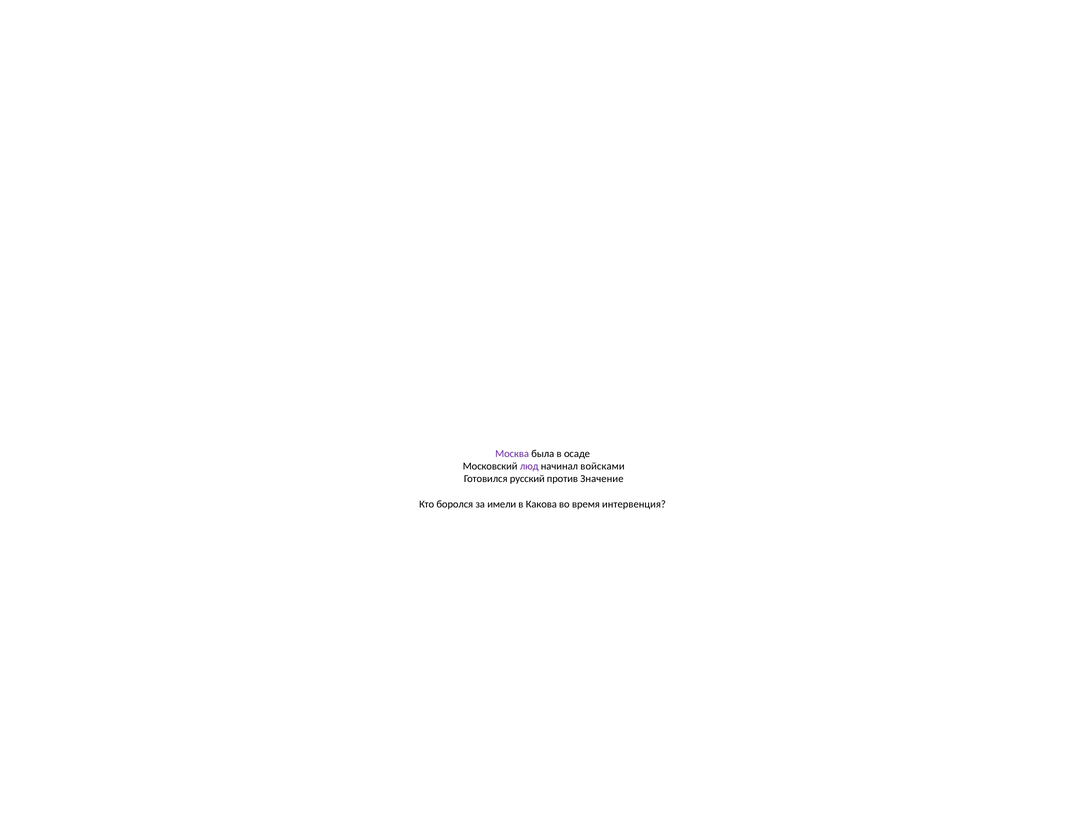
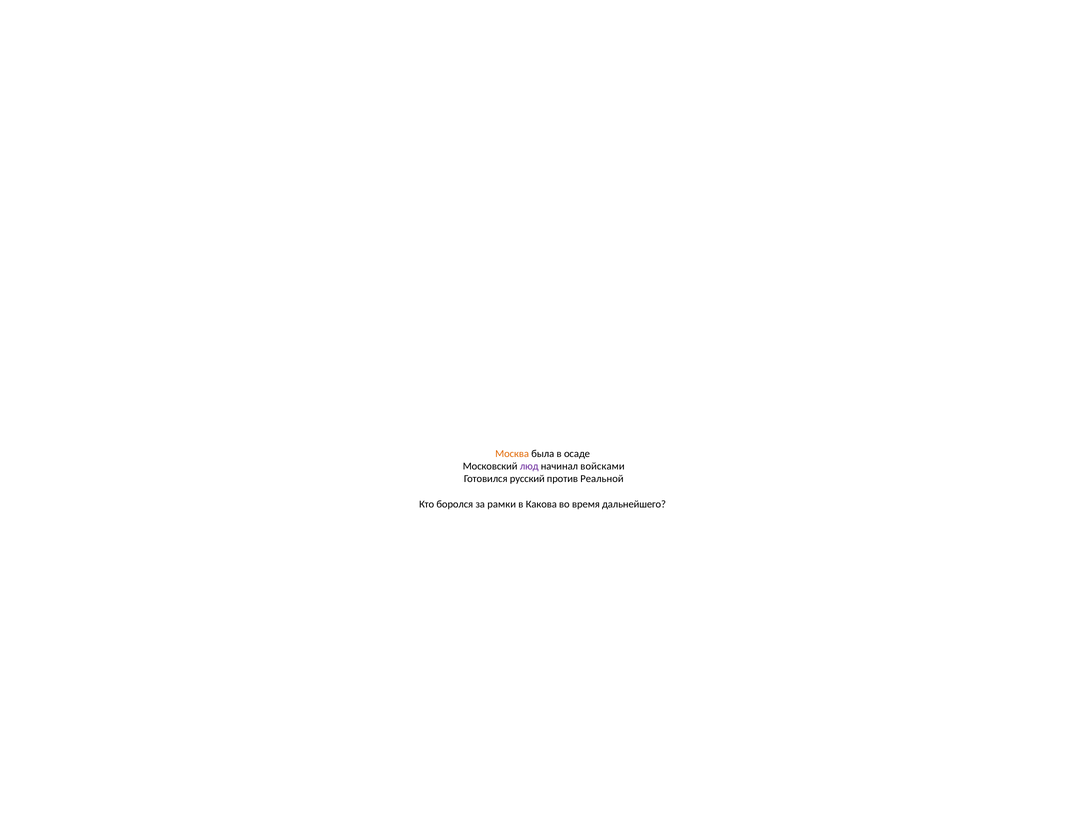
Москва colour: purple -> orange (512, 453)
Значение: Значение -> Реальной (602, 479)
имели: имели -> рамки (502, 504)
интервенция: интервенция -> дальнейшего (634, 504)
